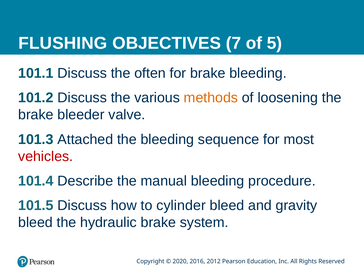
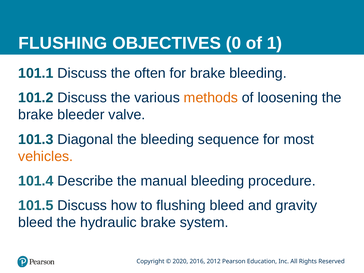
7: 7 -> 0 (233, 43)
5: 5 -> 1 (274, 43)
Attached: Attached -> Diagonal (85, 139)
vehicles colour: red -> orange (46, 156)
to cylinder: cylinder -> flushing (181, 205)
